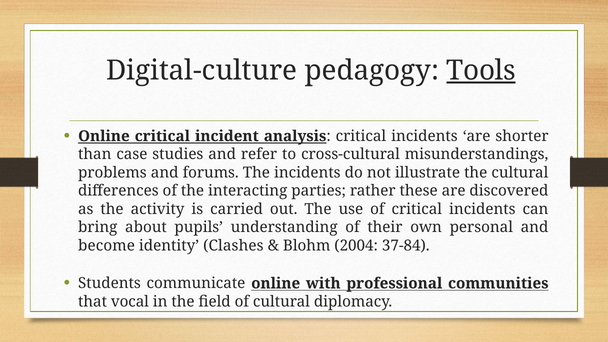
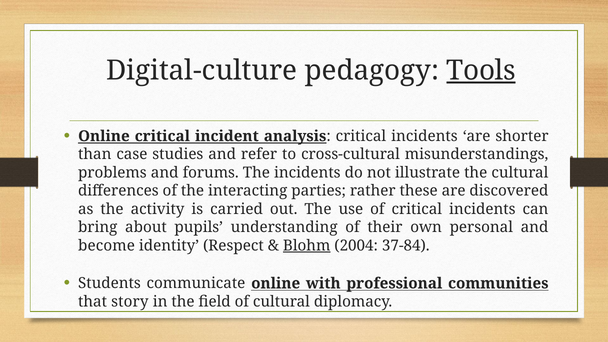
Clashes: Clashes -> Respect (233, 246)
Blohm underline: none -> present (307, 246)
vocal: vocal -> story (130, 302)
